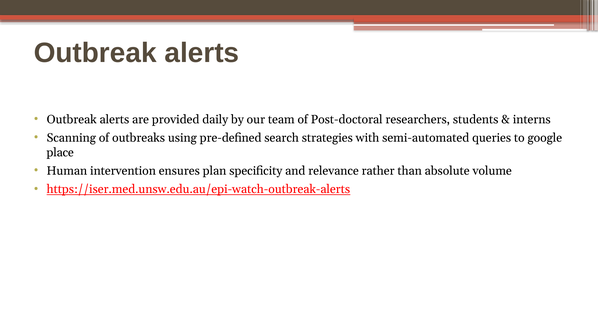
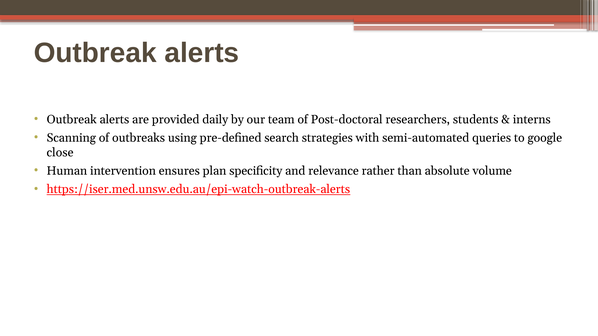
place: place -> close (60, 153)
